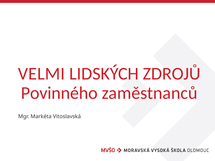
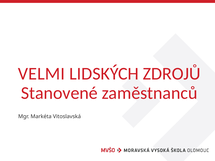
Povinného: Povinného -> Stanovené (59, 93)
